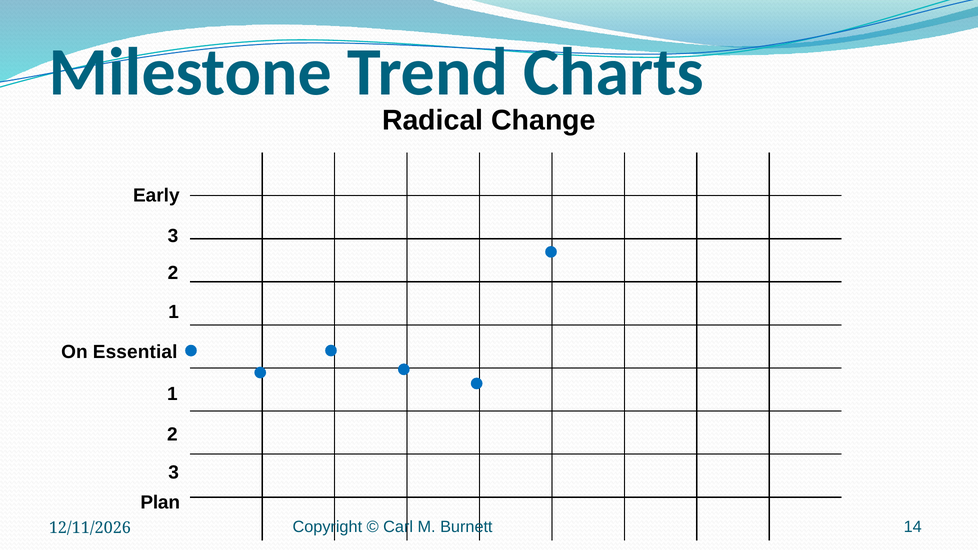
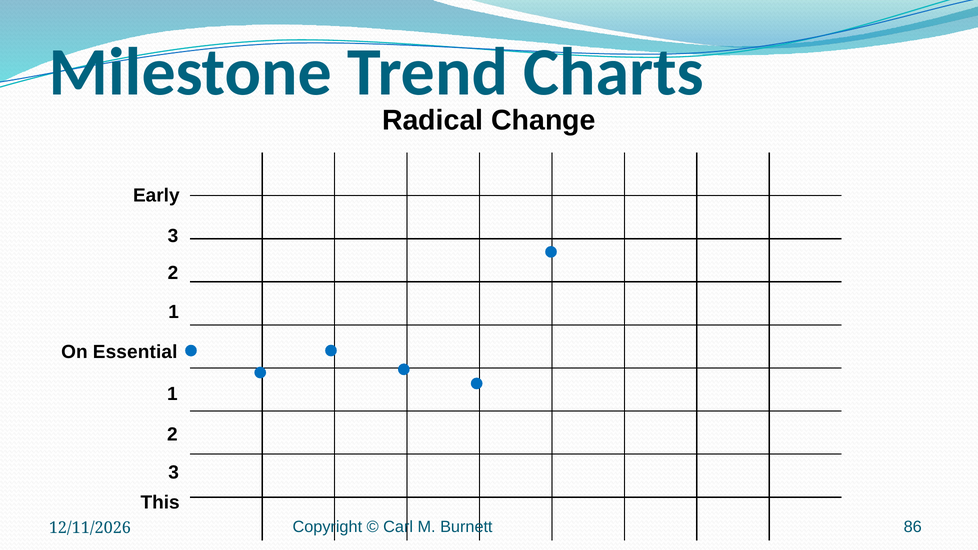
Plan: Plan -> This (160, 503)
14: 14 -> 86 (913, 527)
